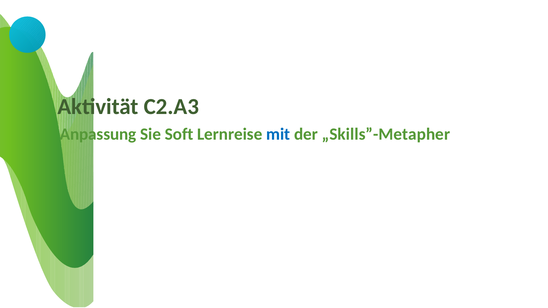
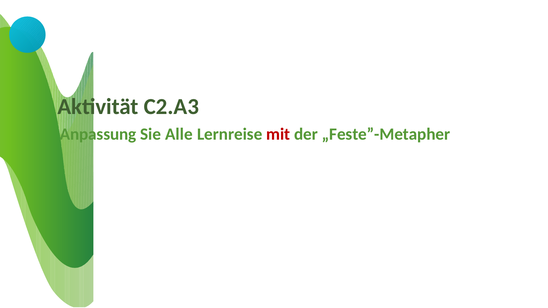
Soft: Soft -> Alle (179, 134)
mit colour: blue -> red (278, 134)
„Skills”-Metapher: „Skills”-Metapher -> „Feste”-Metapher (386, 134)
